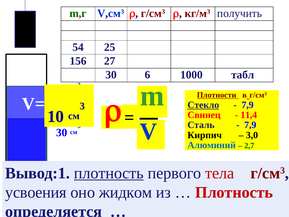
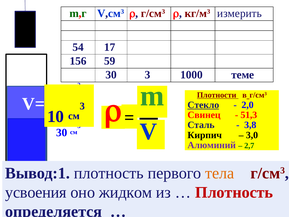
получить: получить -> измерить (240, 13)
25: 25 -> 17 (110, 47)
27: 27 -> 59 (110, 61)
30 6: 6 -> 3 (148, 75)
табл: табл -> теме (243, 75)
7,9: 7,9 -> 2,0 (248, 105)
11,4: 11,4 -> 51,3 (249, 115)
7,9: 7,9 -> 3,8 (250, 125)
Алюминий colour: blue -> purple (212, 145)
плотность underline: present -> none (109, 173)
тела colour: red -> orange (220, 173)
